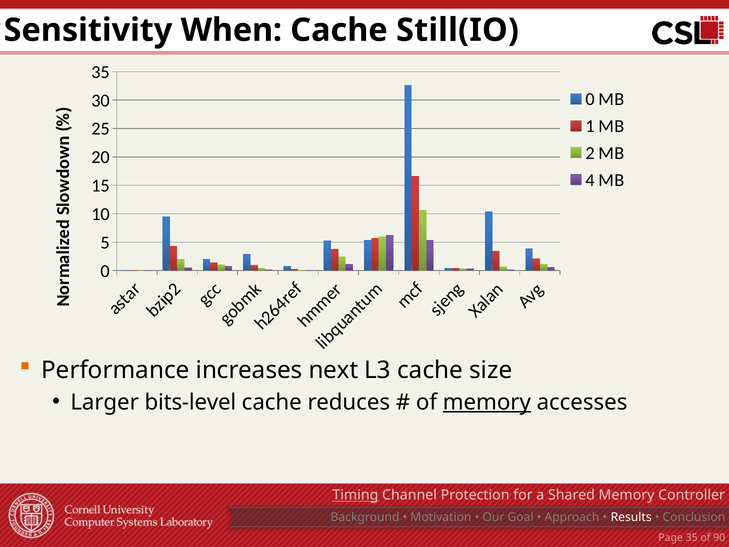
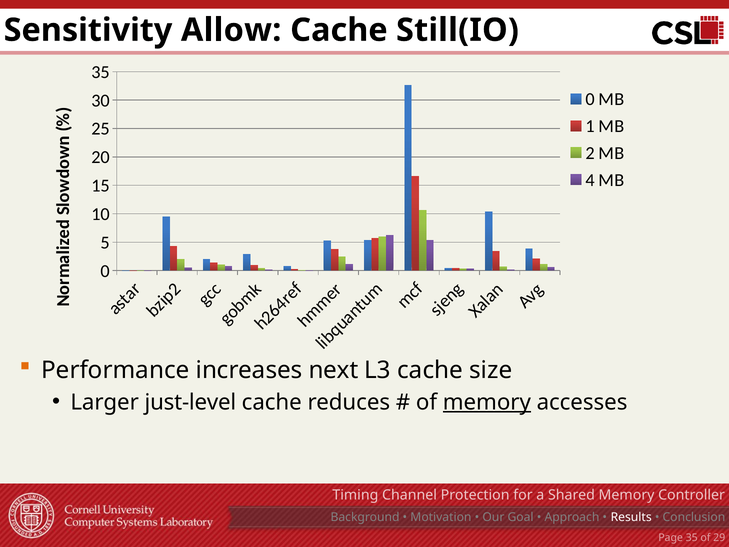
When: When -> Allow (231, 30)
bits-level: bits-level -> just-level (190, 402)
Timing underline: present -> none (355, 495)
90: 90 -> 29 (719, 538)
